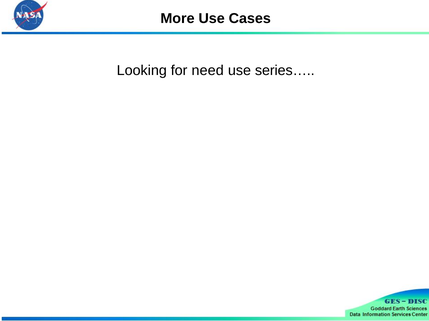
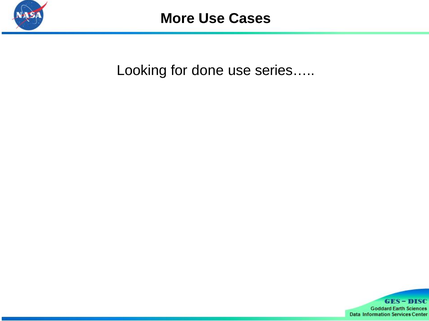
need: need -> done (208, 71)
